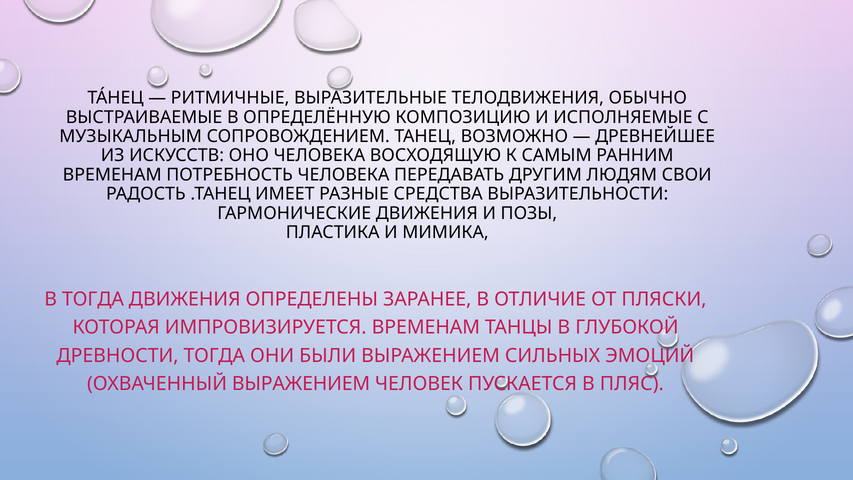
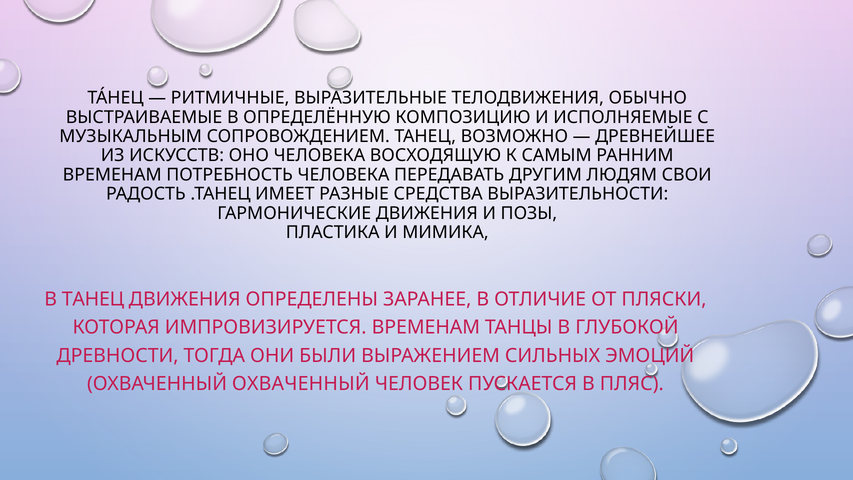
В ТОГДА: ТОГДА -> ТАНЕЦ (93, 299)
ОХВАЧЕННЫЙ ВЫРАЖЕНИЕМ: ВЫРАЖЕНИЕМ -> ОХВАЧЕННЫЙ (301, 384)
